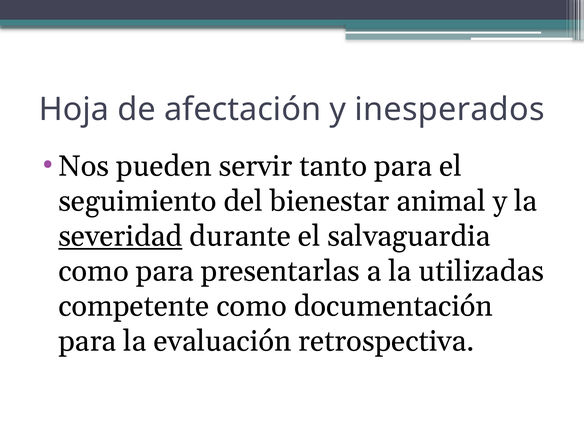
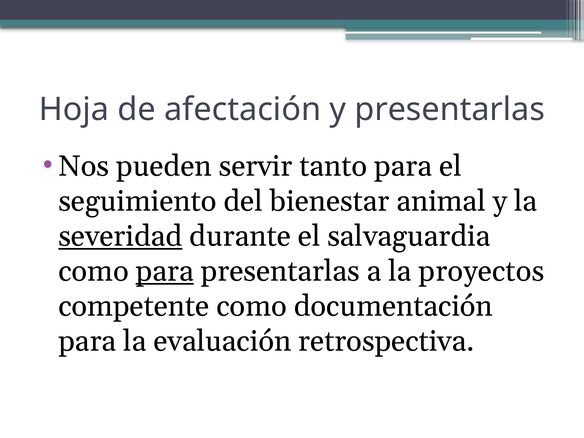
y inesperados: inesperados -> presentarlas (450, 109)
para underline: none -> present (165, 271)
utilizadas: utilizadas -> proyectos (481, 271)
